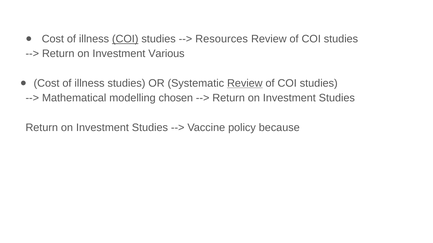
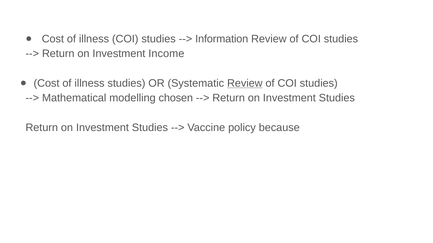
COI underline: present -> none (125, 39)
Resources: Resources -> Information (222, 39)
Various: Various -> Income (166, 54)
